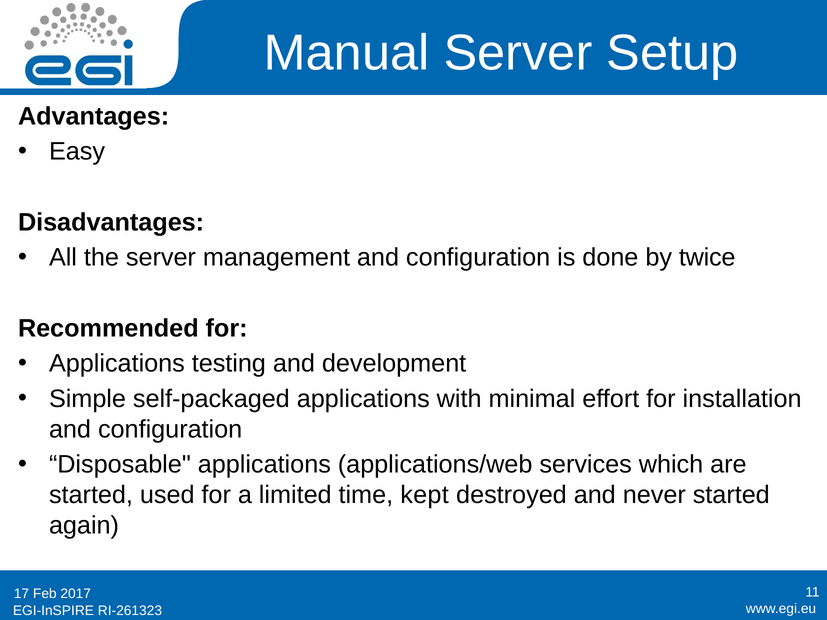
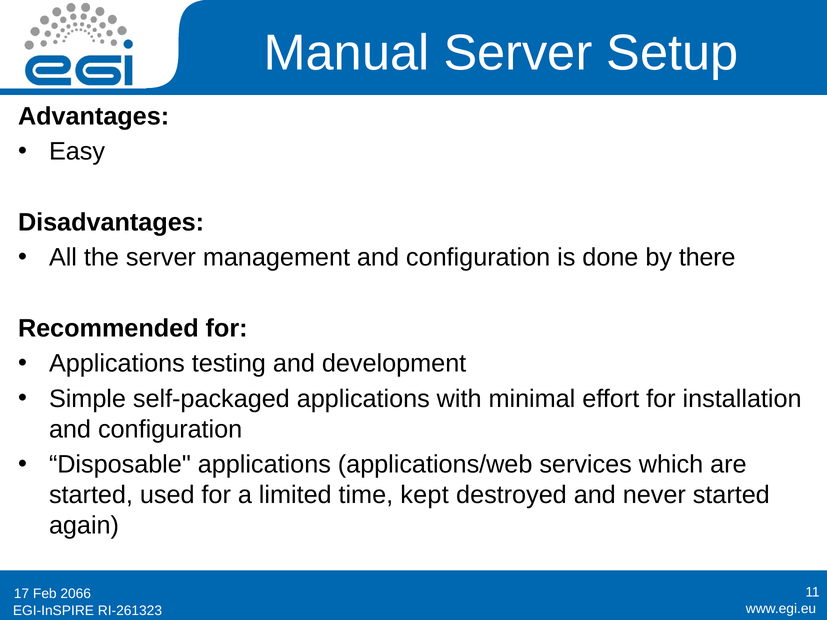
twice: twice -> there (707, 258)
2017: 2017 -> 2066 (76, 594)
